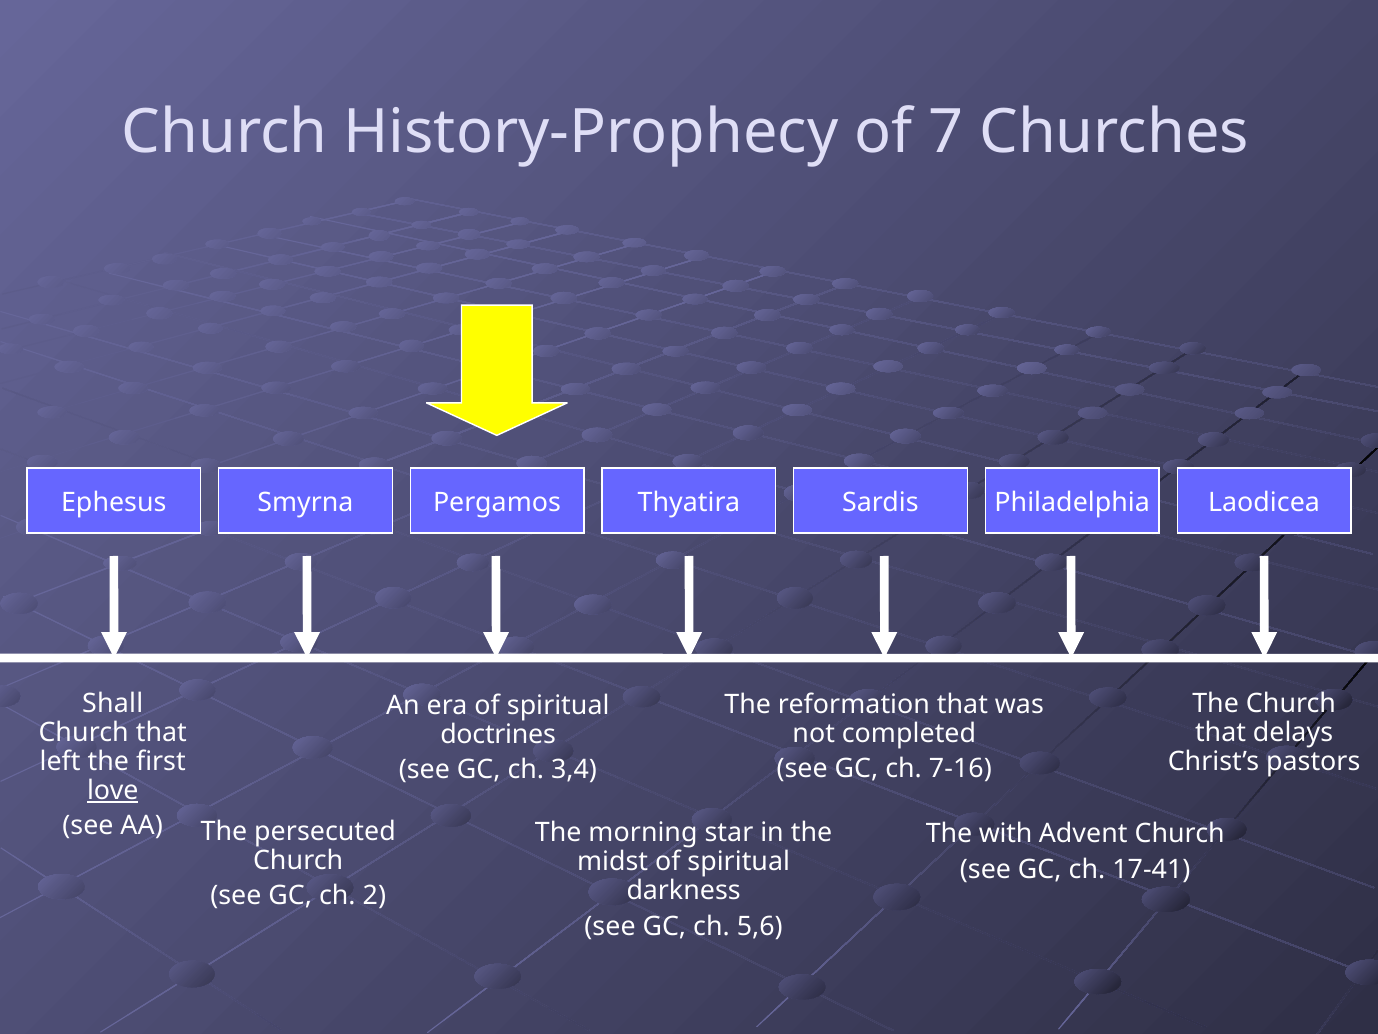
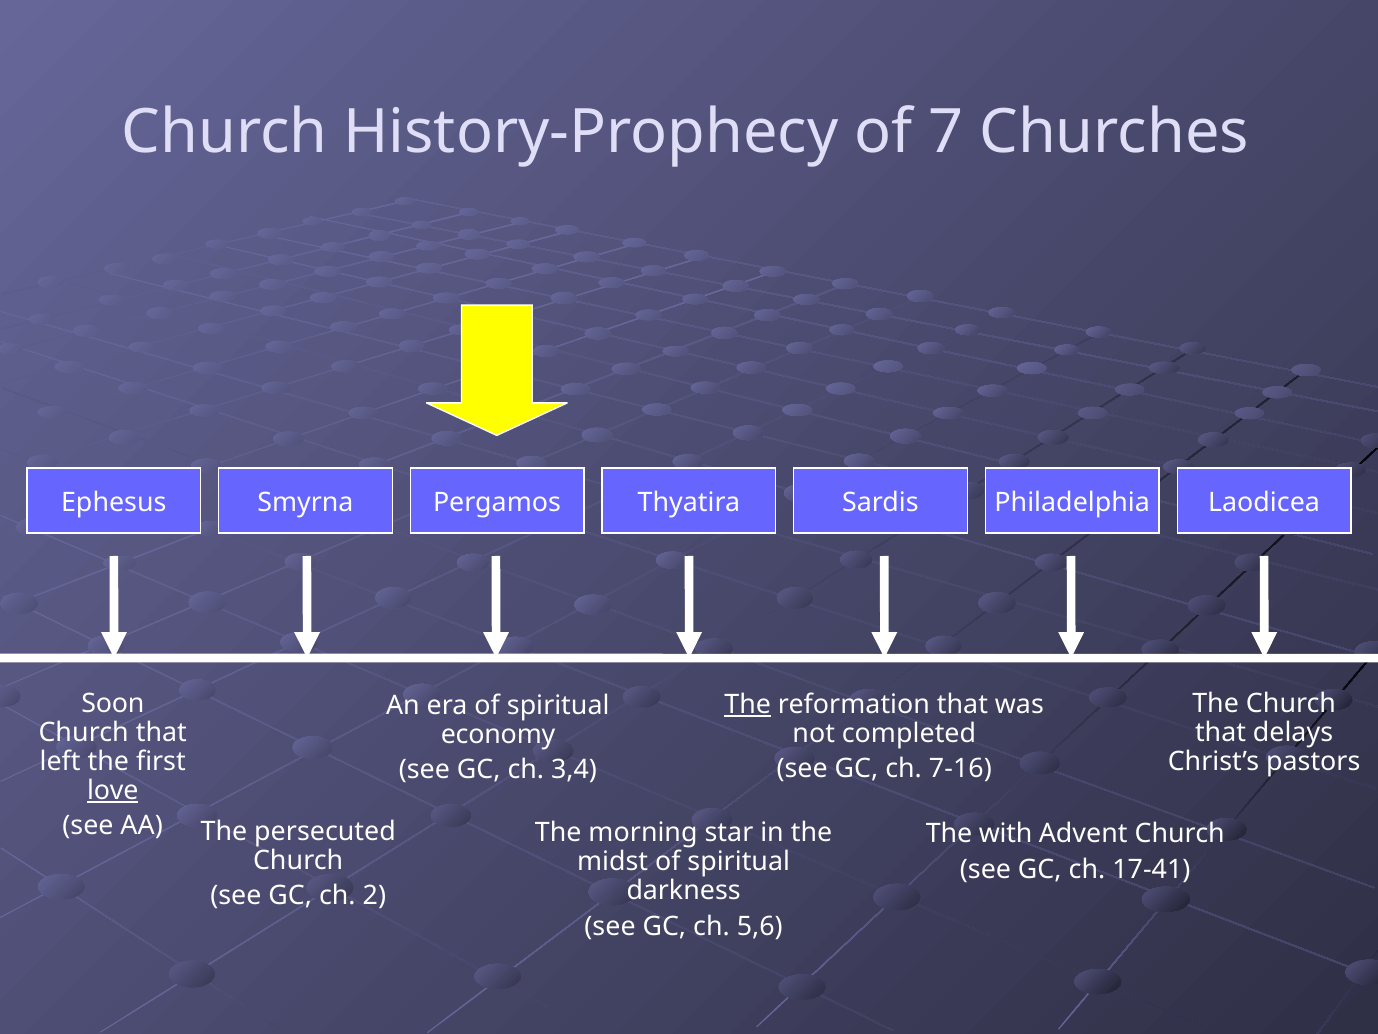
Shall: Shall -> Soon (113, 703)
The underline: none -> present (748, 704)
doctrines: doctrines -> economy (498, 734)
